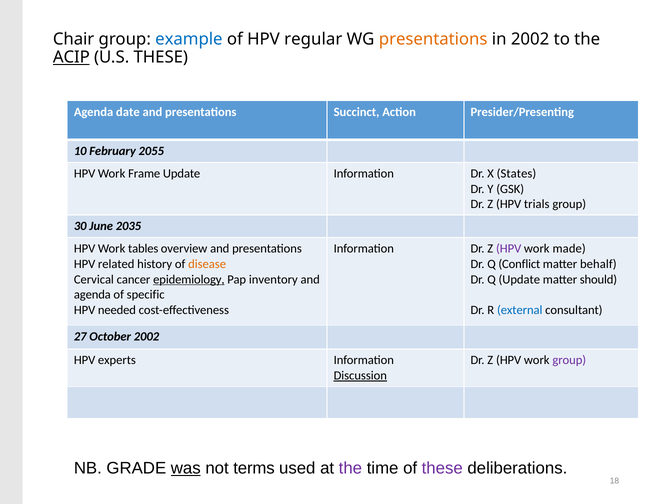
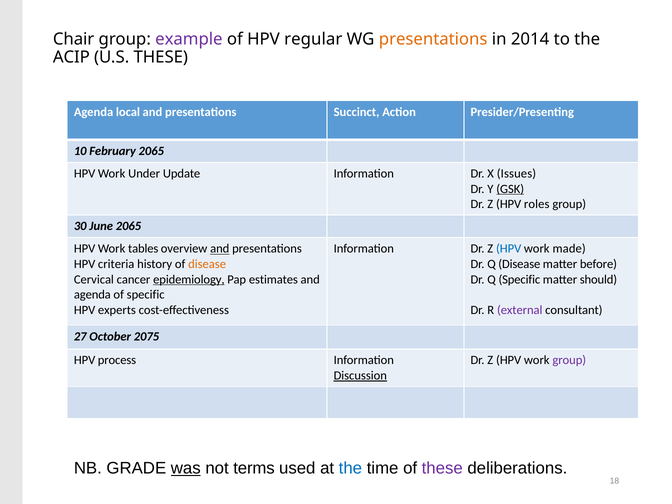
example colour: blue -> purple (189, 39)
in 2002: 2002 -> 2014 (530, 39)
ACIP underline: present -> none (71, 57)
date: date -> local (128, 112)
February 2055: 2055 -> 2065 (151, 151)
Frame: Frame -> Under (144, 174)
States: States -> Issues (516, 174)
GSK underline: none -> present (510, 189)
trials: trials -> roles (537, 204)
June 2035: 2035 -> 2065 (128, 226)
and underline: none -> present (220, 249)
HPV colour: purple -> blue (509, 249)
related: related -> criteria (116, 264)
Q Conflict: Conflict -> Disease (519, 264)
behalf: behalf -> before (598, 264)
inventory: inventory -> estimates (273, 279)
Q Update: Update -> Specific (519, 279)
needed: needed -> experts (117, 310)
external colour: blue -> purple (520, 310)
October 2002: 2002 -> 2075 (147, 336)
experts: experts -> process (117, 360)
the colour: purple -> blue (350, 468)
